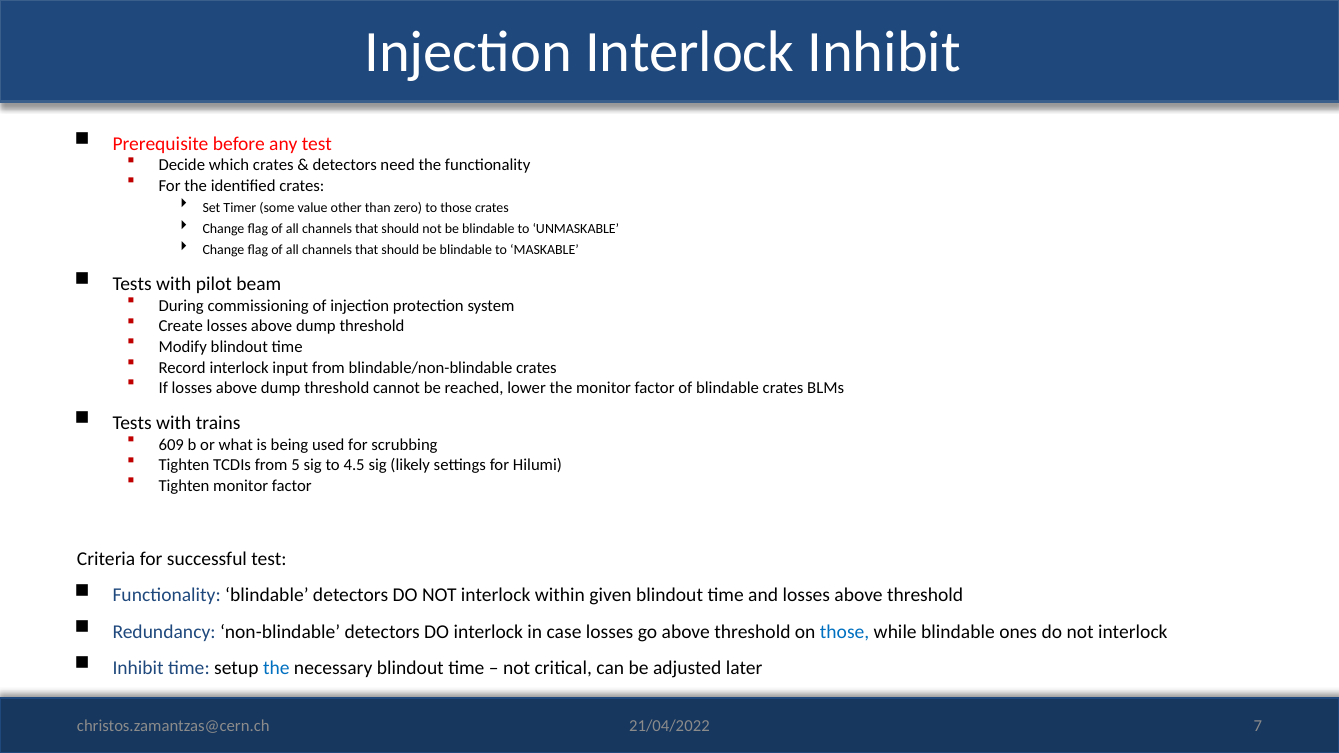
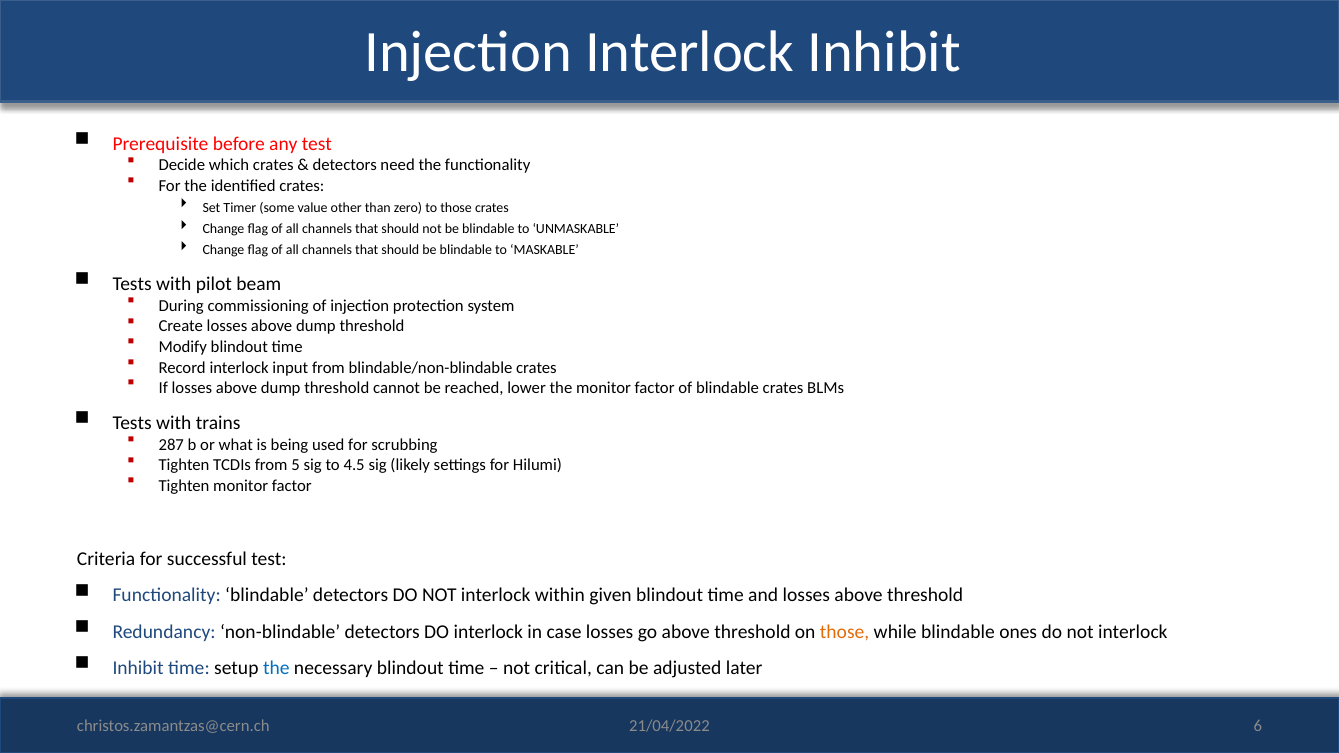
609: 609 -> 287 (171, 445)
those colour: blue -> orange (845, 632)
7: 7 -> 6 (1258, 726)
